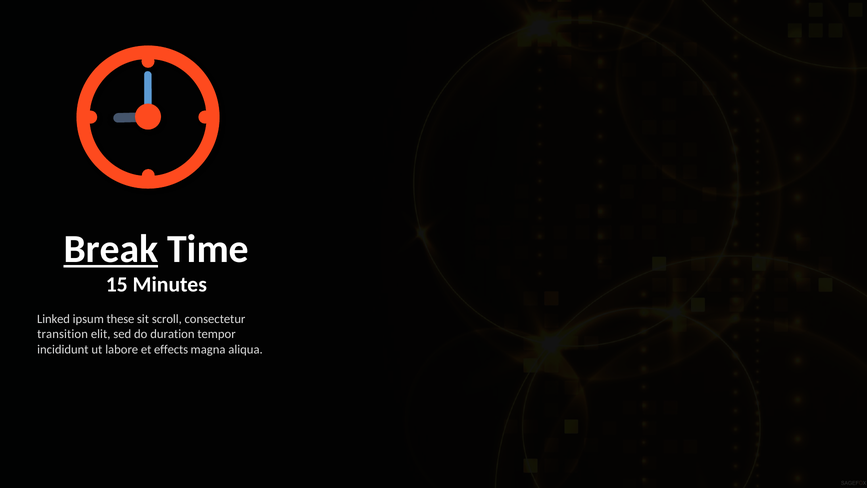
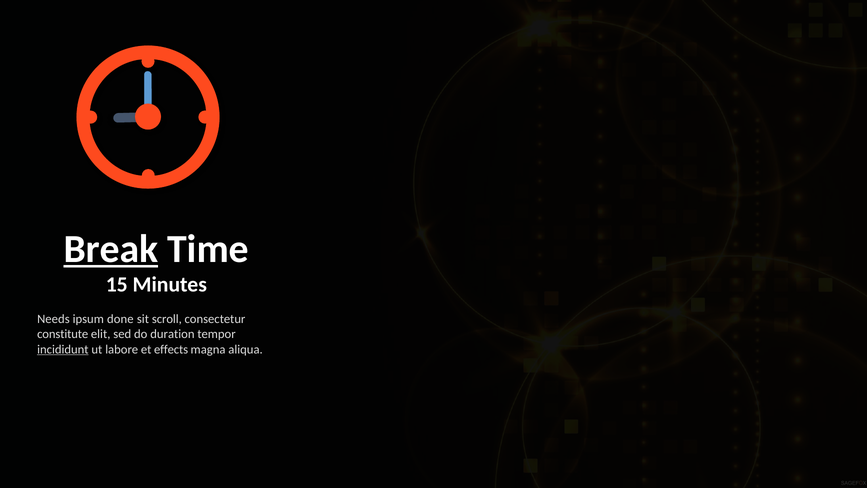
Linked: Linked -> Needs (53, 319)
these: these -> done (120, 319)
transition: transition -> constitute (63, 334)
incididunt underline: none -> present (63, 349)
